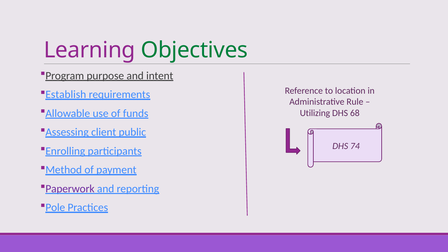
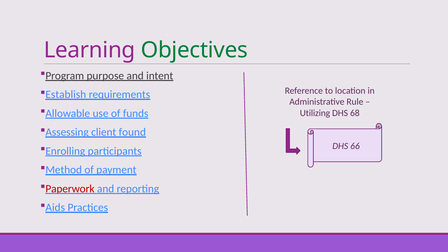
public: public -> found (132, 132)
74: 74 -> 66 (355, 146)
Paperwork colour: purple -> red (70, 189)
Pole: Pole -> Aids (55, 208)
